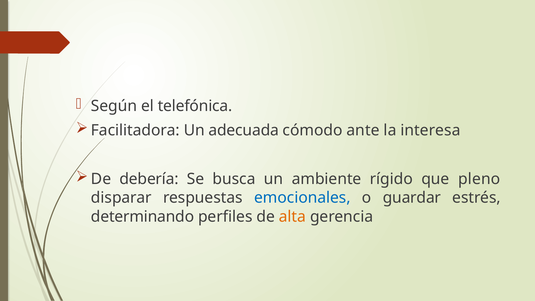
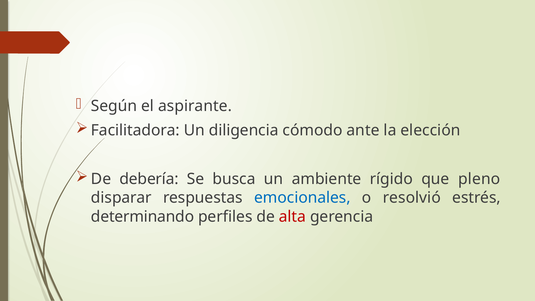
telefónica: telefónica -> aspirante (195, 106)
adecuada: adecuada -> diligencia (244, 130)
interesa: interesa -> elección (430, 130)
guardar: guardar -> resolvió (412, 198)
alta colour: orange -> red (292, 216)
